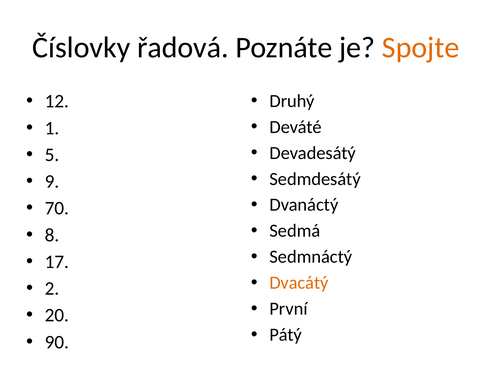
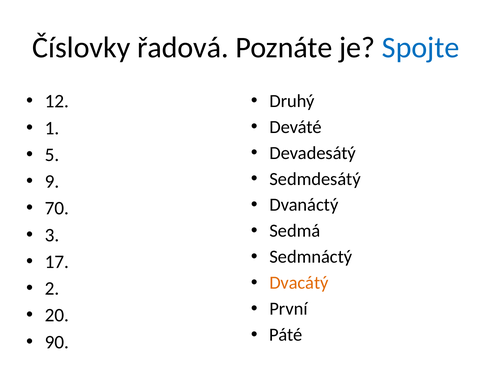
Spojte colour: orange -> blue (421, 48)
8: 8 -> 3 (52, 235)
Pátý: Pátý -> Páté (286, 335)
